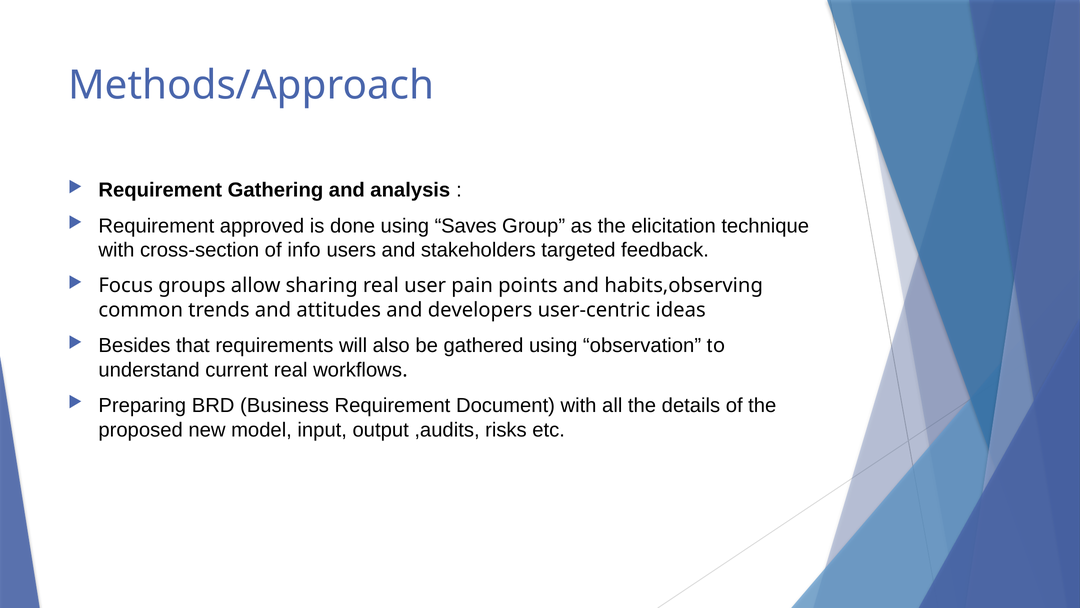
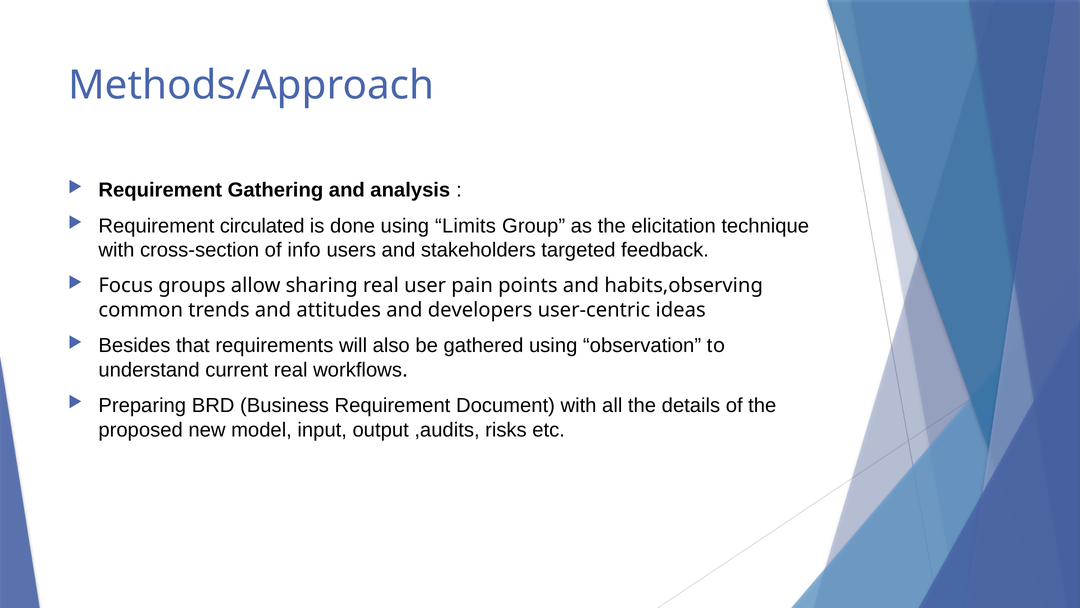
approved: approved -> circulated (262, 226)
Saves: Saves -> Limits (465, 226)
